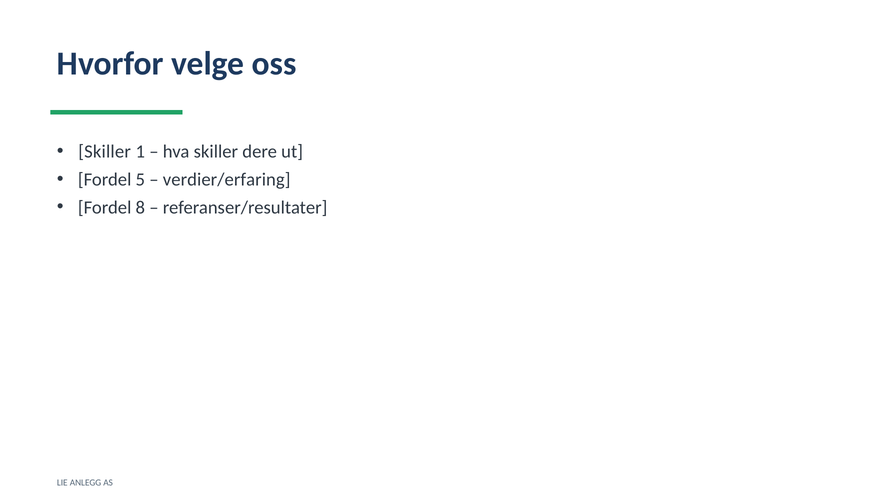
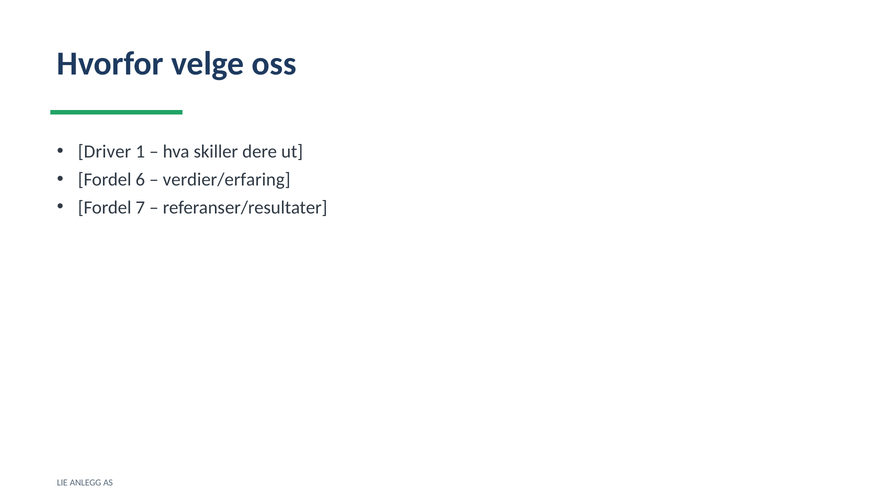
Skiller: Skiller -> Driver (105, 152)
5: 5 -> 6 (140, 180)
8: 8 -> 7 (140, 208)
